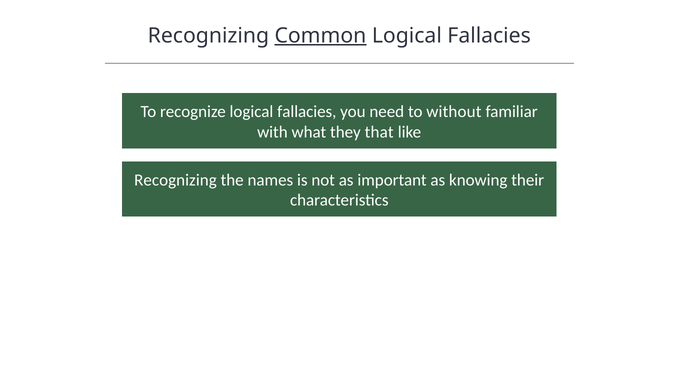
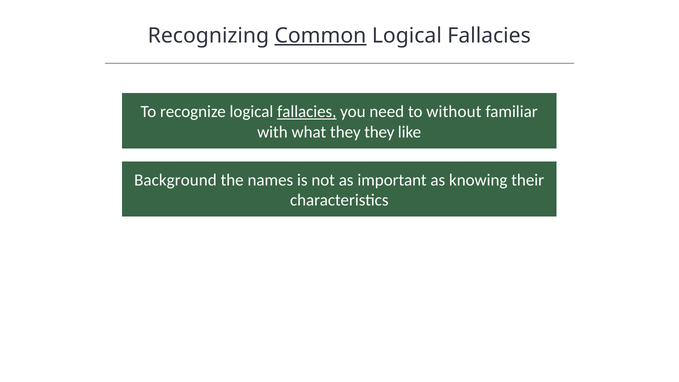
fallacies underline: none -> present (307, 112)
they that: that -> they (379, 132)
Recognizing: Recognizing -> Background (175, 180)
